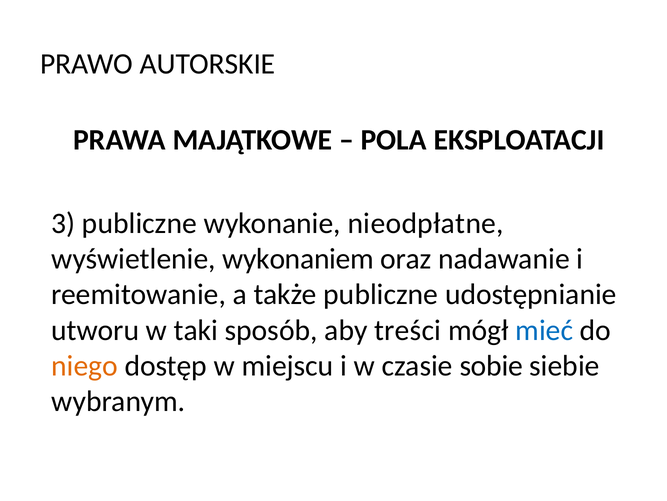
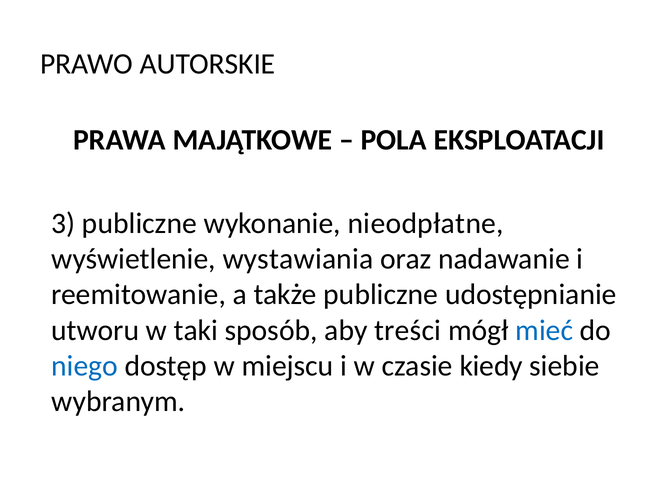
wykonaniem: wykonaniem -> wystawiania (298, 259)
niego colour: orange -> blue (85, 365)
sobie: sobie -> kiedy (491, 365)
